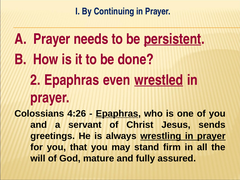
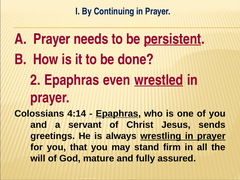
4:26: 4:26 -> 4:14 (77, 114)
